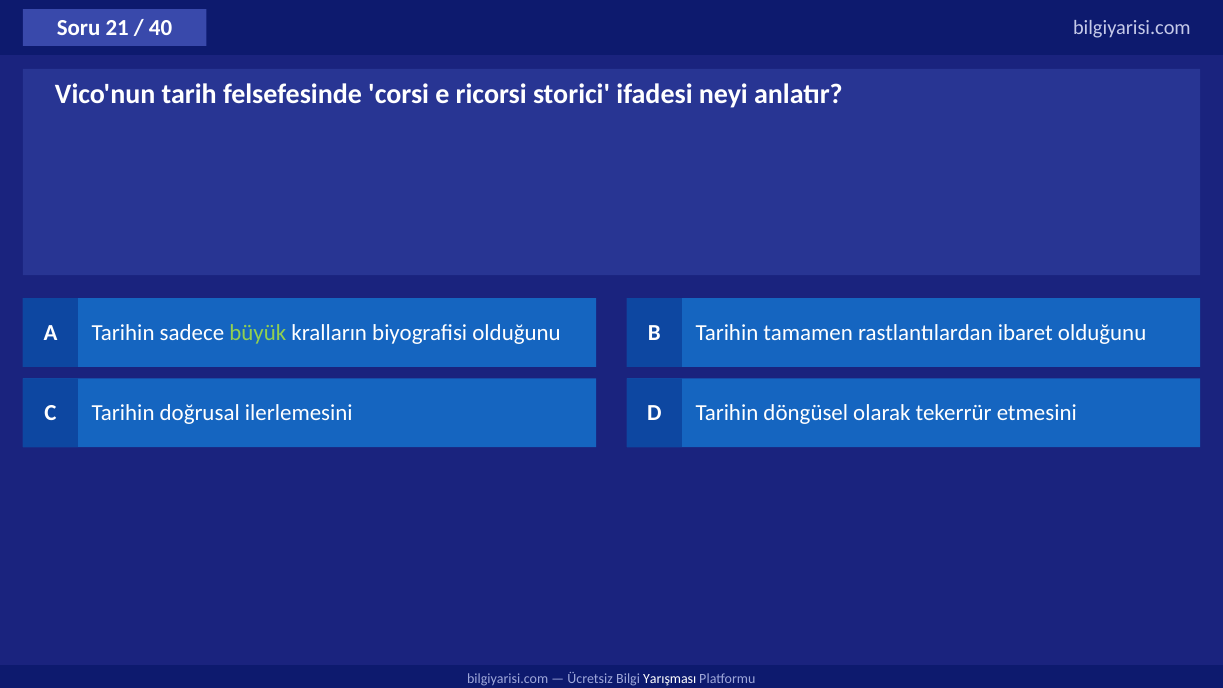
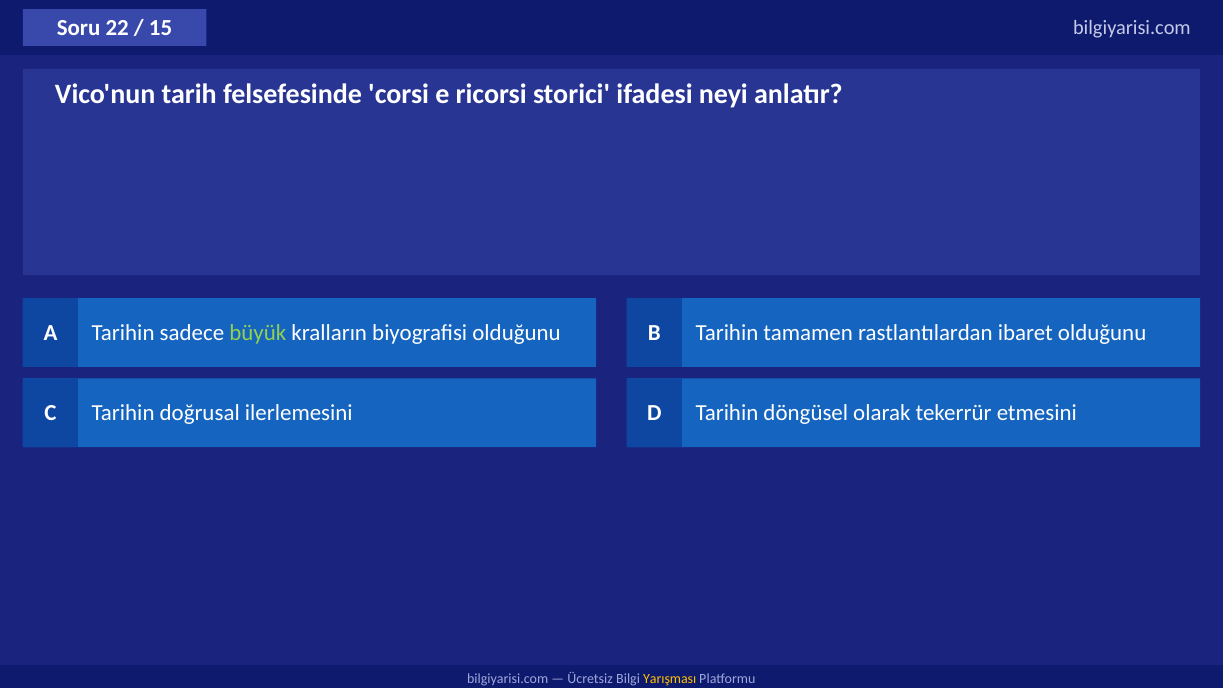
21: 21 -> 22 (117, 28)
40: 40 -> 15 (161, 28)
Yarışması colour: white -> yellow (670, 678)
